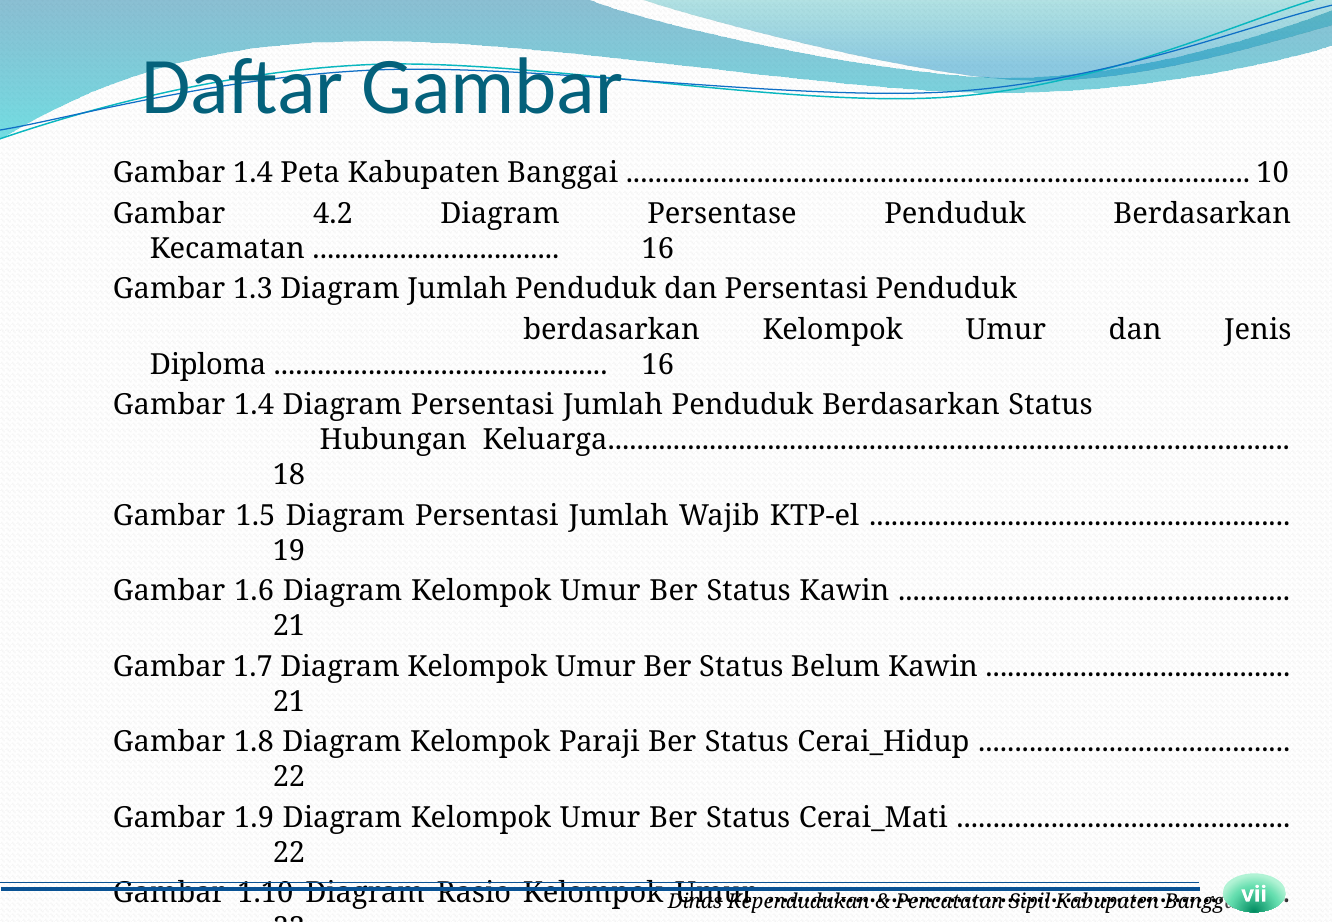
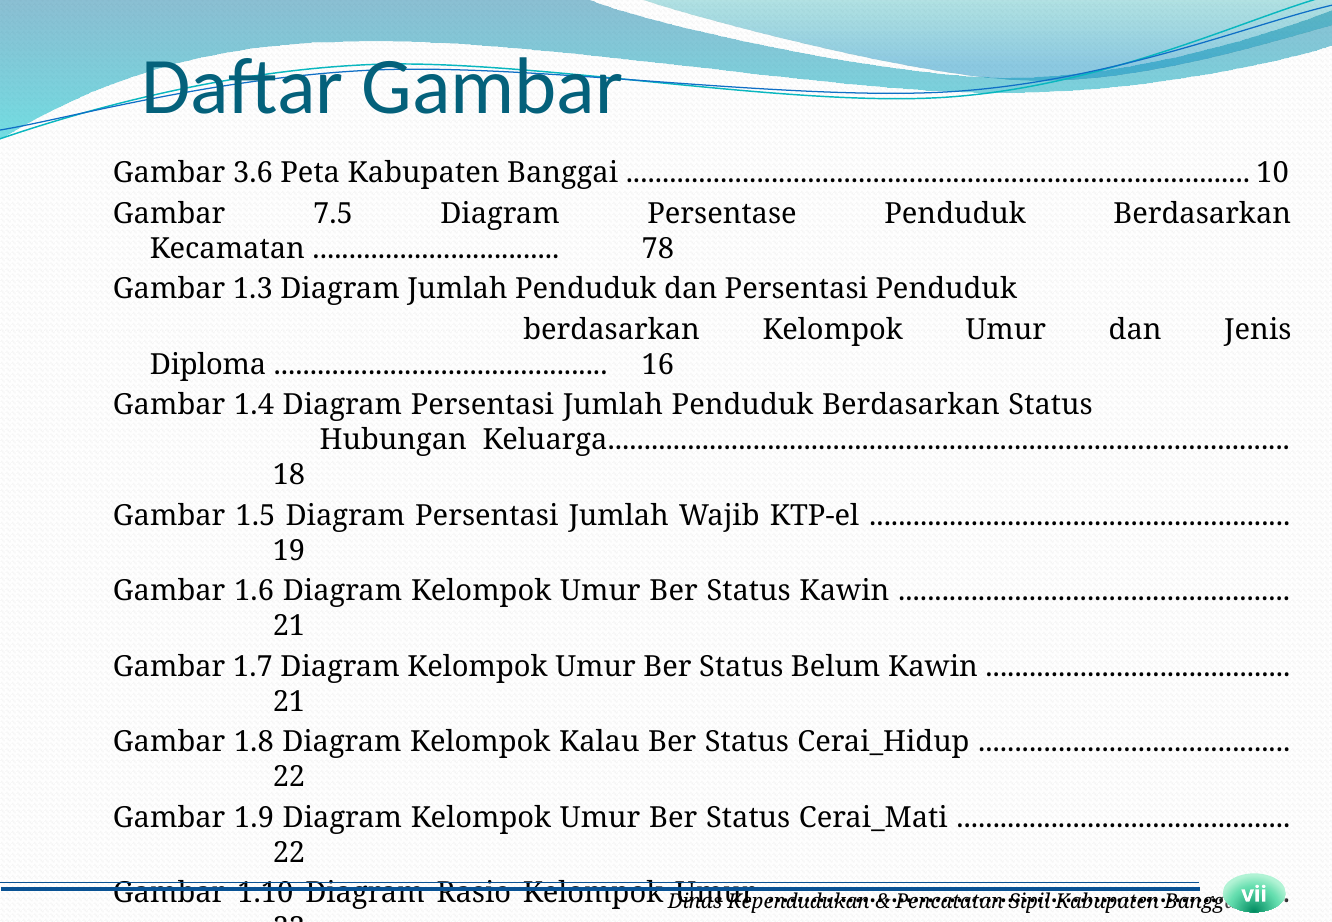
1.4: 1.4 -> 3.6 (253, 173)
4.2: 4.2 -> 7.5 (333, 214)
16: 16 -> 78 (658, 249)
Paraji: Paraji -> Kalau (599, 742)
